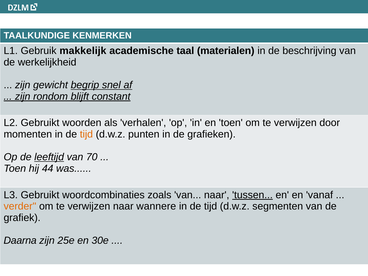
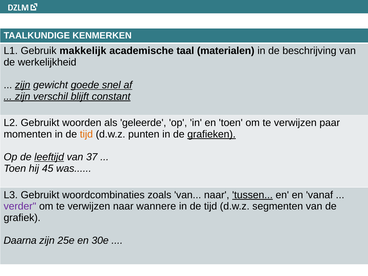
zijn underline: none -> present (23, 85)
begrip: begrip -> goede (85, 85)
rondom: rondom -> verschil (51, 96)
verhalen: verhalen -> geleerde (143, 123)
door: door -> paar (330, 123)
grafieken underline: none -> present (211, 134)
van 70: 70 -> 37 (92, 157)
44: 44 -> 45 (48, 168)
verder colour: orange -> purple (20, 206)
